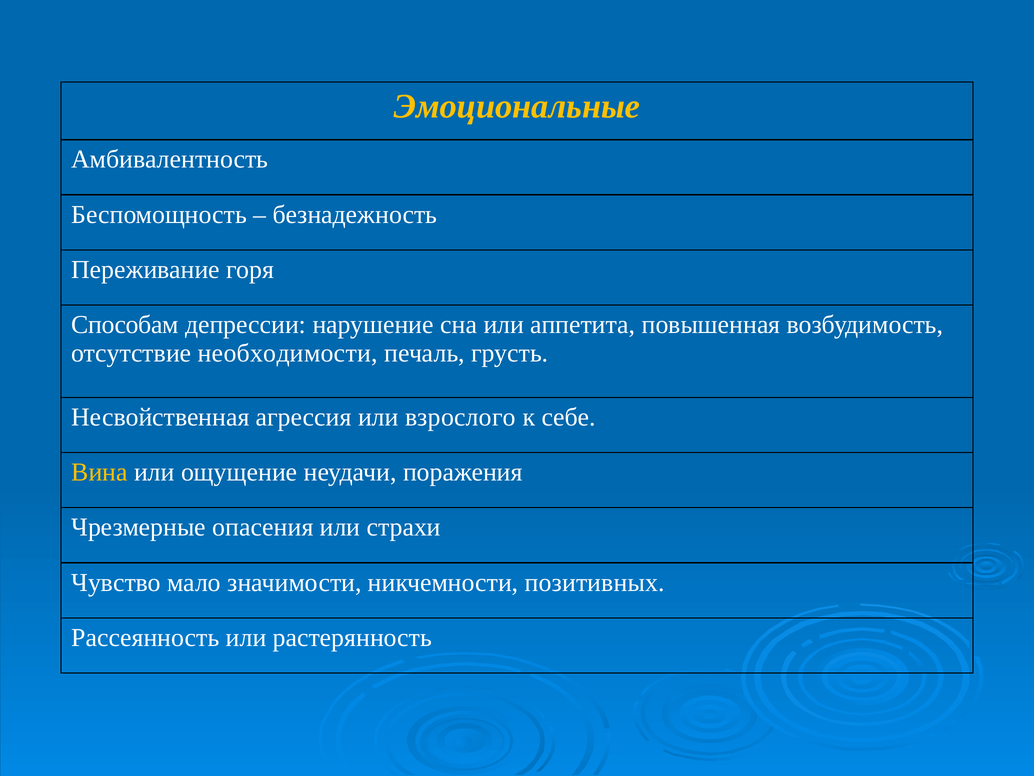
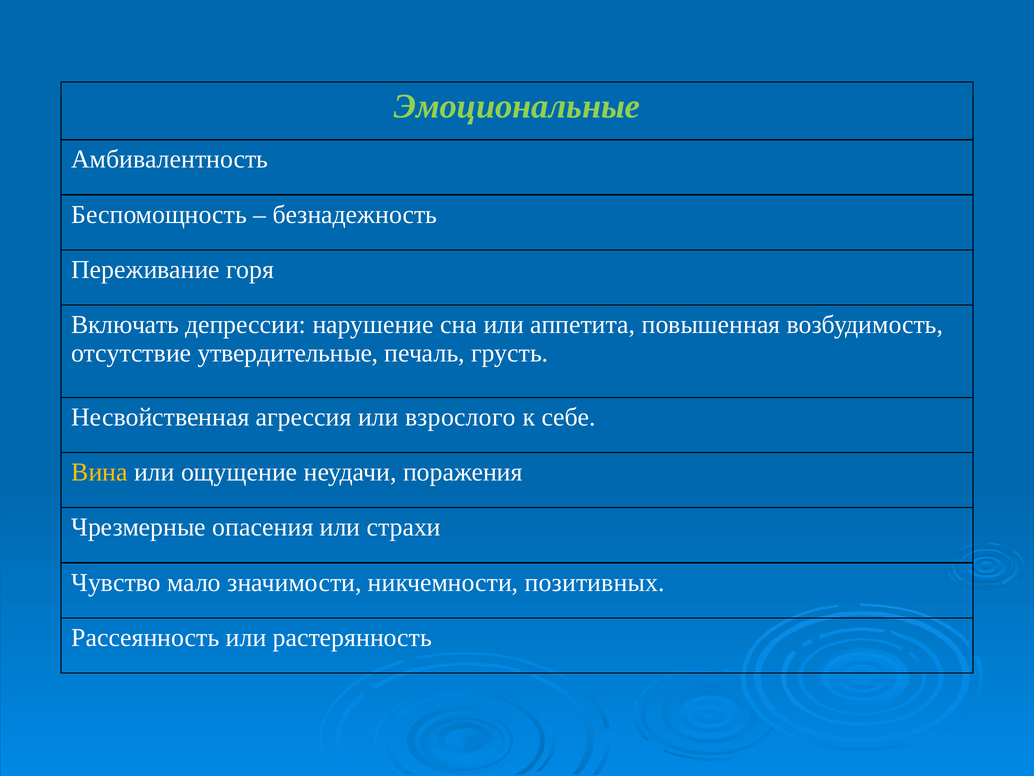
Эмоциональные colour: yellow -> light green (517, 106)
Способам: Способам -> Включать (125, 325)
необходимости: необходимости -> утвердительные (288, 353)
